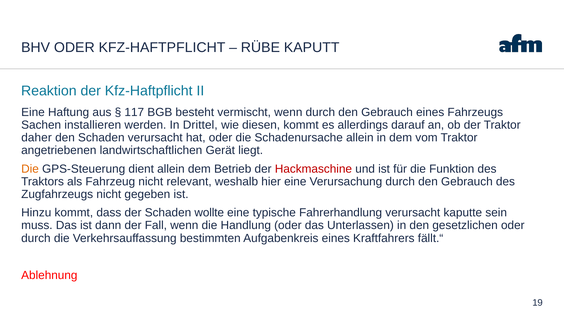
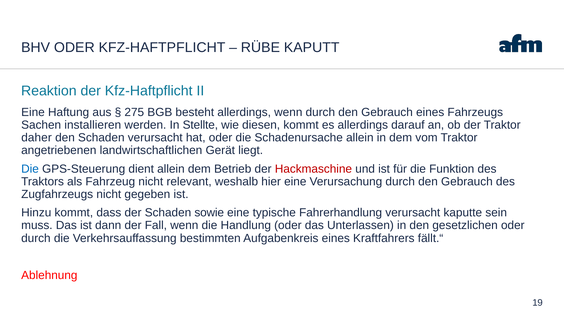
117: 117 -> 275 (134, 112)
besteht vermischt: vermischt -> allerdings (244, 112)
Drittel: Drittel -> Stellte (200, 125)
Die colour: orange -> blue (30, 169)
wollte: wollte -> sowie (209, 213)
